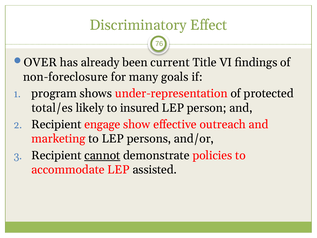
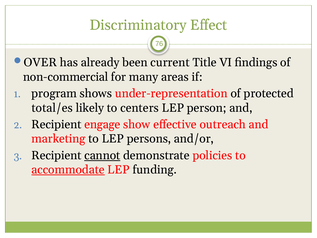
non-foreclosure: non-foreclosure -> non-commercial (66, 77)
goals: goals -> areas (175, 77)
insured: insured -> centers (140, 108)
accommodate underline: none -> present (68, 170)
assisted: assisted -> funding (155, 170)
